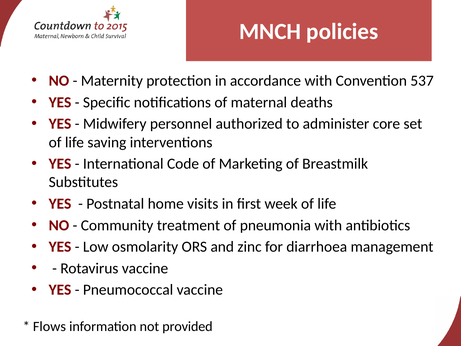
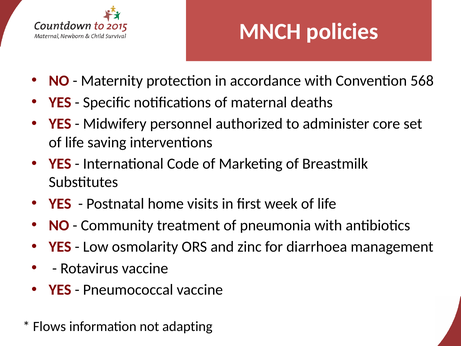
537: 537 -> 568 (422, 81)
provided: provided -> adapting (187, 326)
